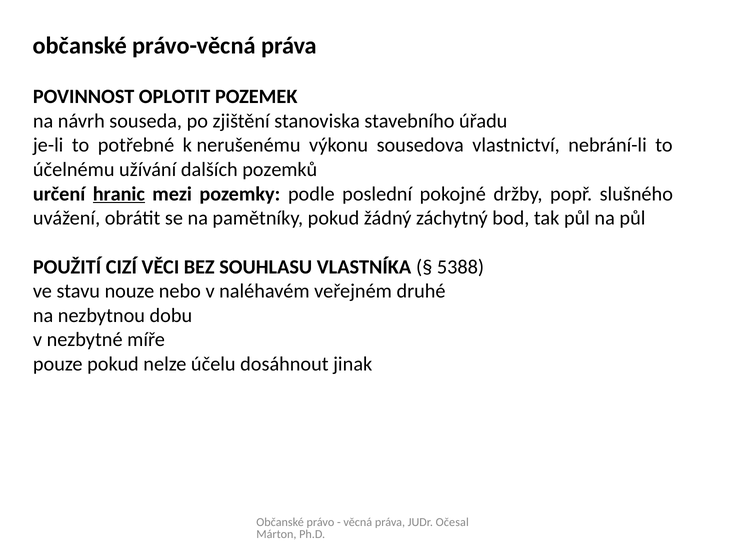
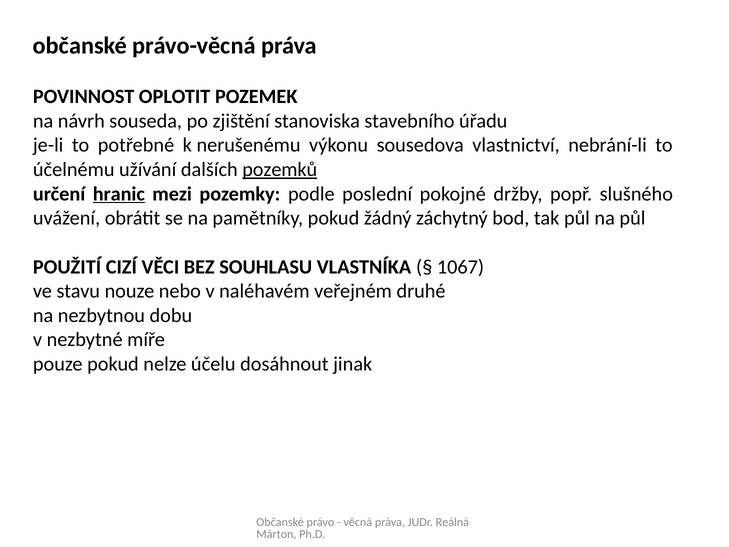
pozemků underline: none -> present (280, 169)
5388: 5388 -> 1067 (461, 267)
Očesal: Očesal -> Reálná (452, 522)
